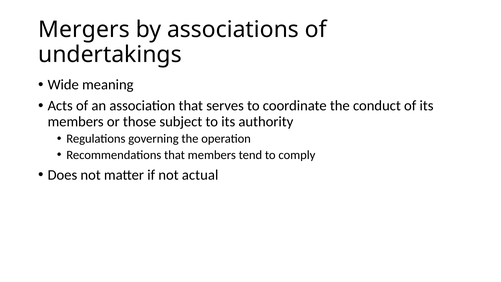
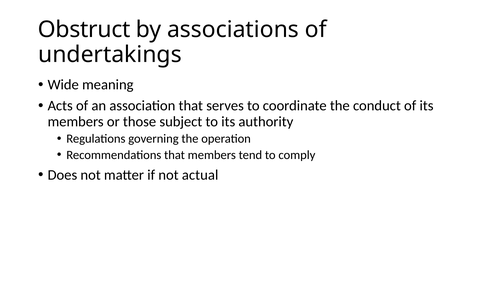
Mergers: Mergers -> Obstruct (84, 30)
